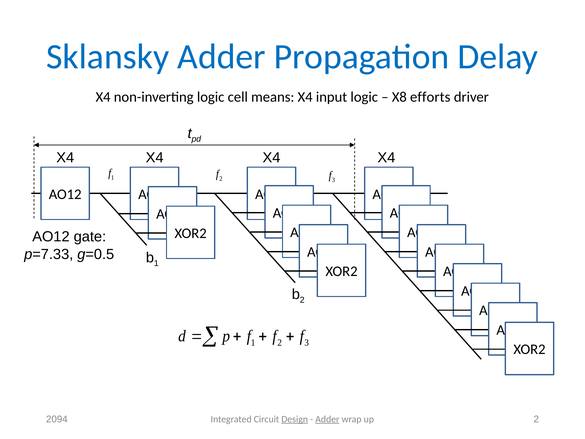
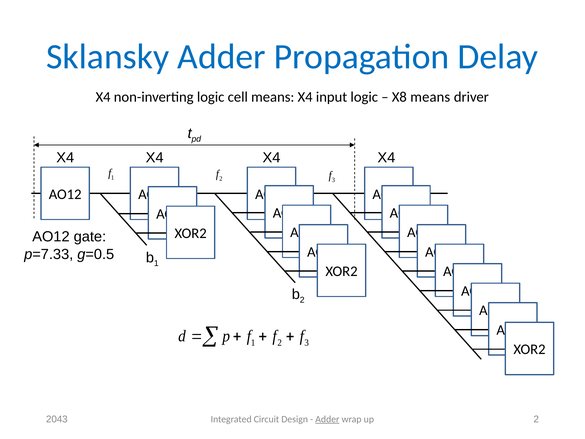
X8 efforts: efforts -> means (430, 97)
2094: 2094 -> 2043 (57, 419)
Design underline: present -> none (295, 419)
